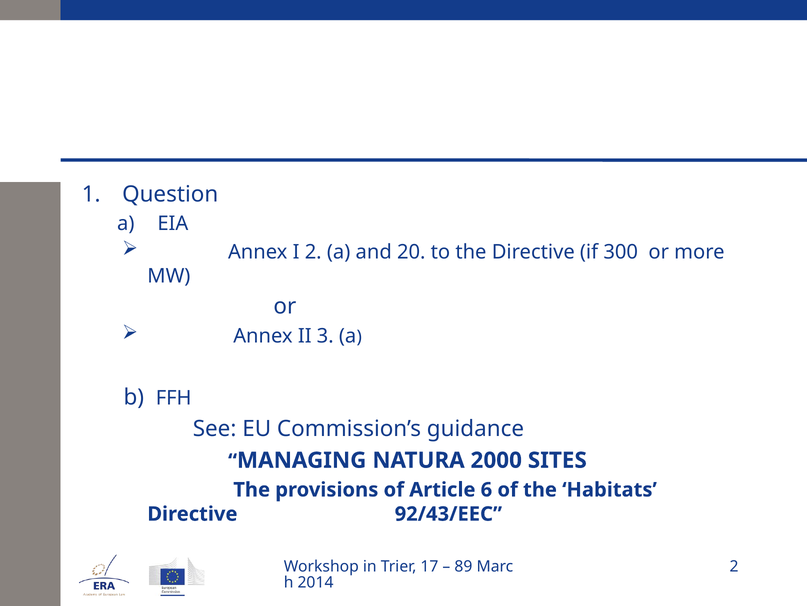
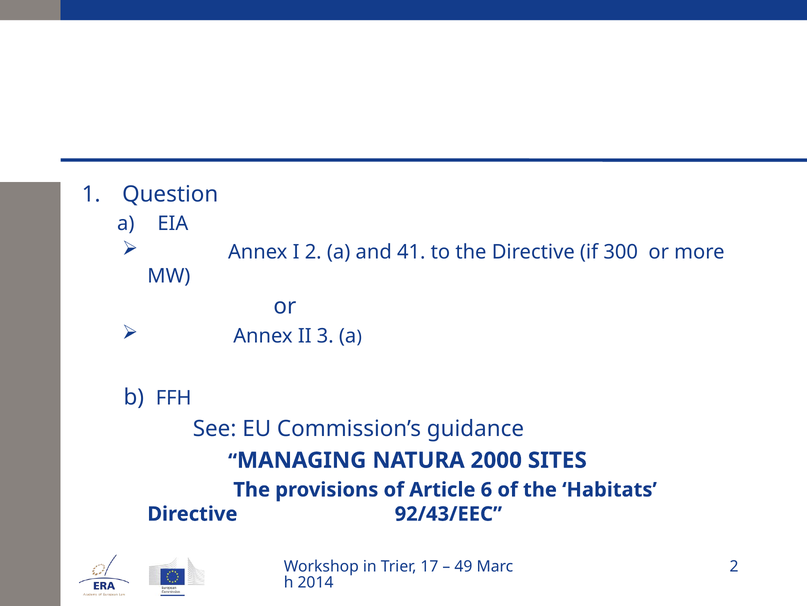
20: 20 -> 41 (411, 252)
89: 89 -> 49 (463, 566)
